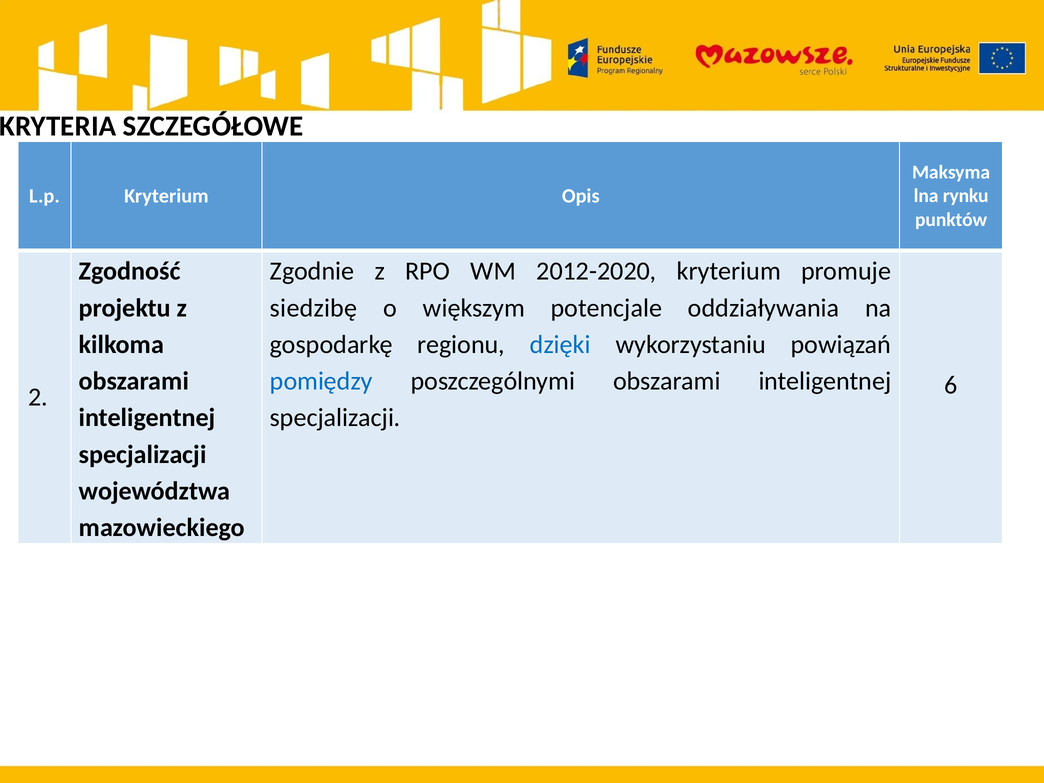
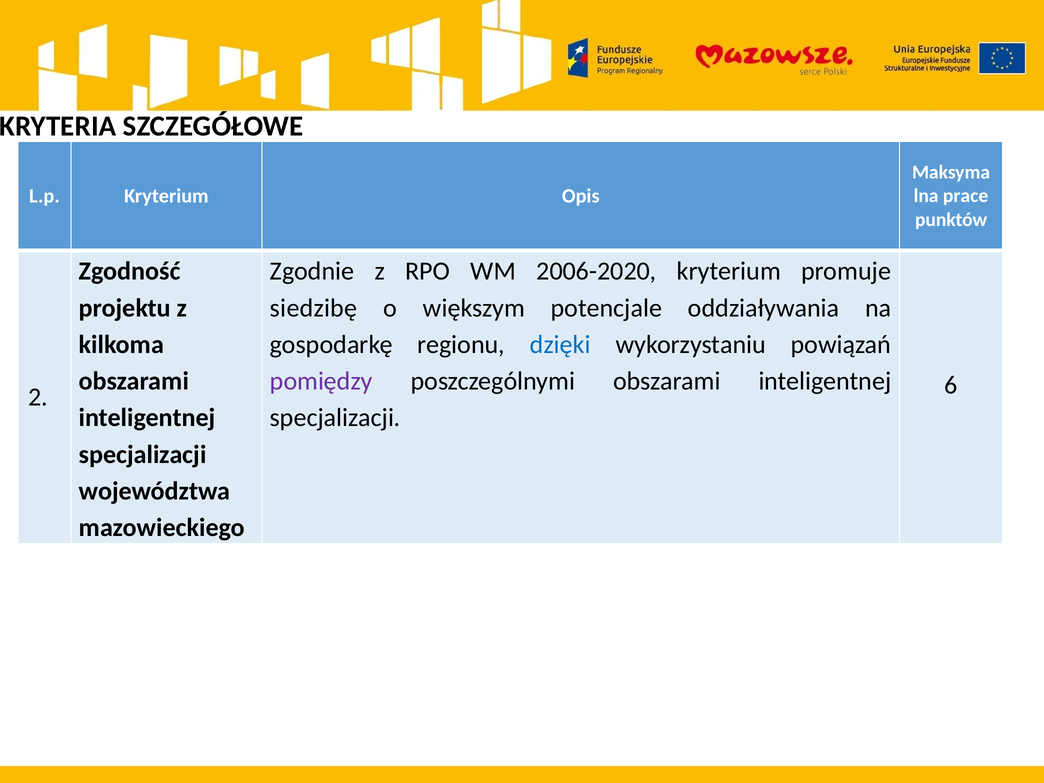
rynku: rynku -> prace (966, 196)
2012-2020: 2012-2020 -> 2006-2020 (596, 271)
pomiędzy colour: blue -> purple (321, 381)
